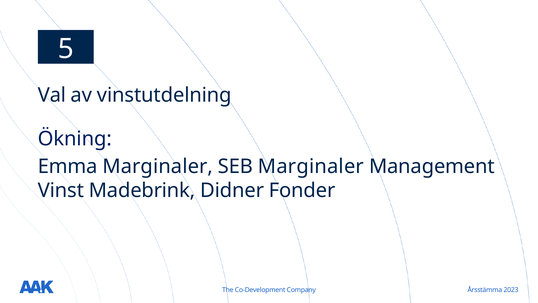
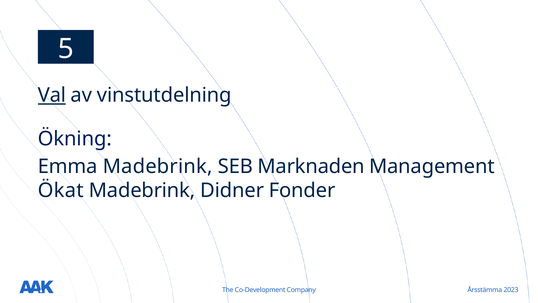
Val underline: none -> present (52, 95)
Emma Marginaler: Marginaler -> Madebrink (158, 166)
SEB Marginaler: Marginaler -> Marknaden (311, 166)
Vinst: Vinst -> Ökat (61, 190)
